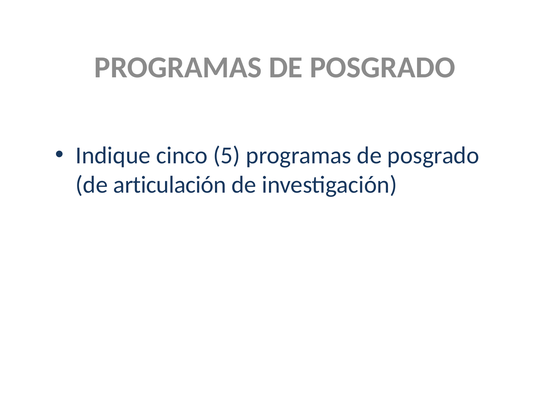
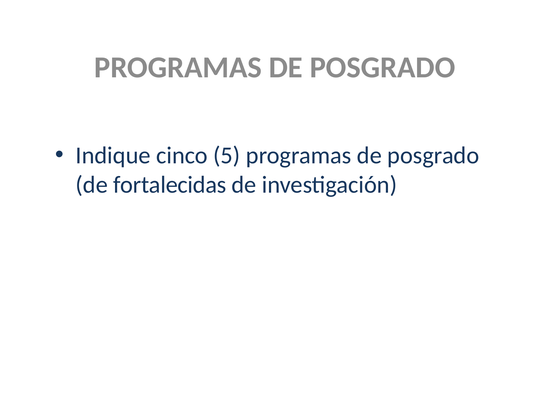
articulación: articulación -> fortalecidas (170, 185)
